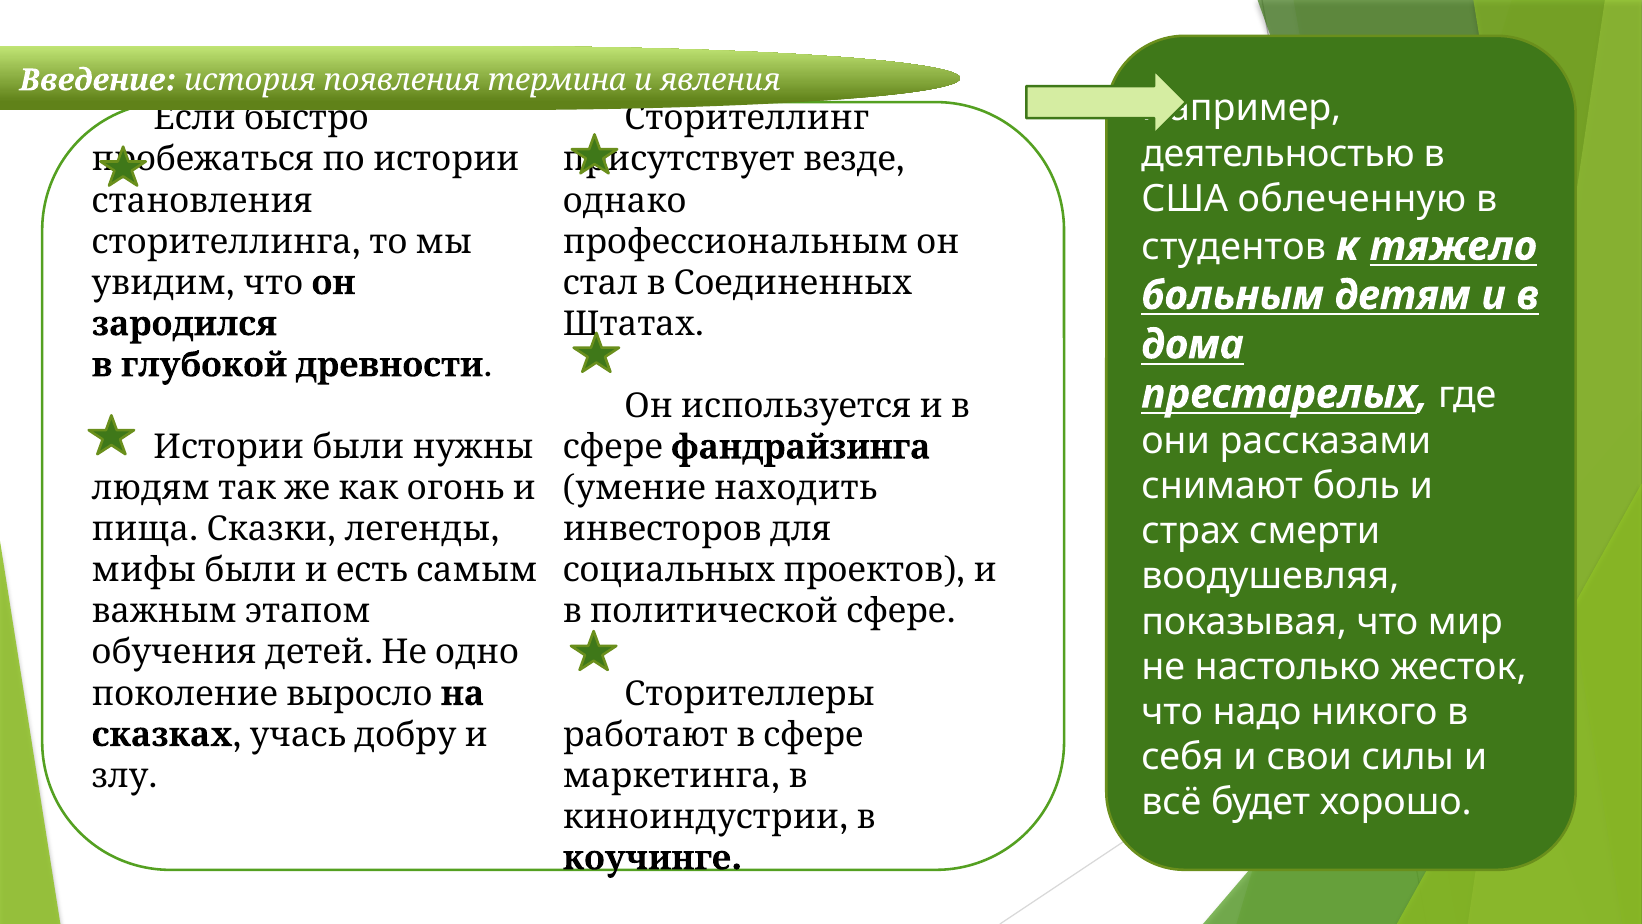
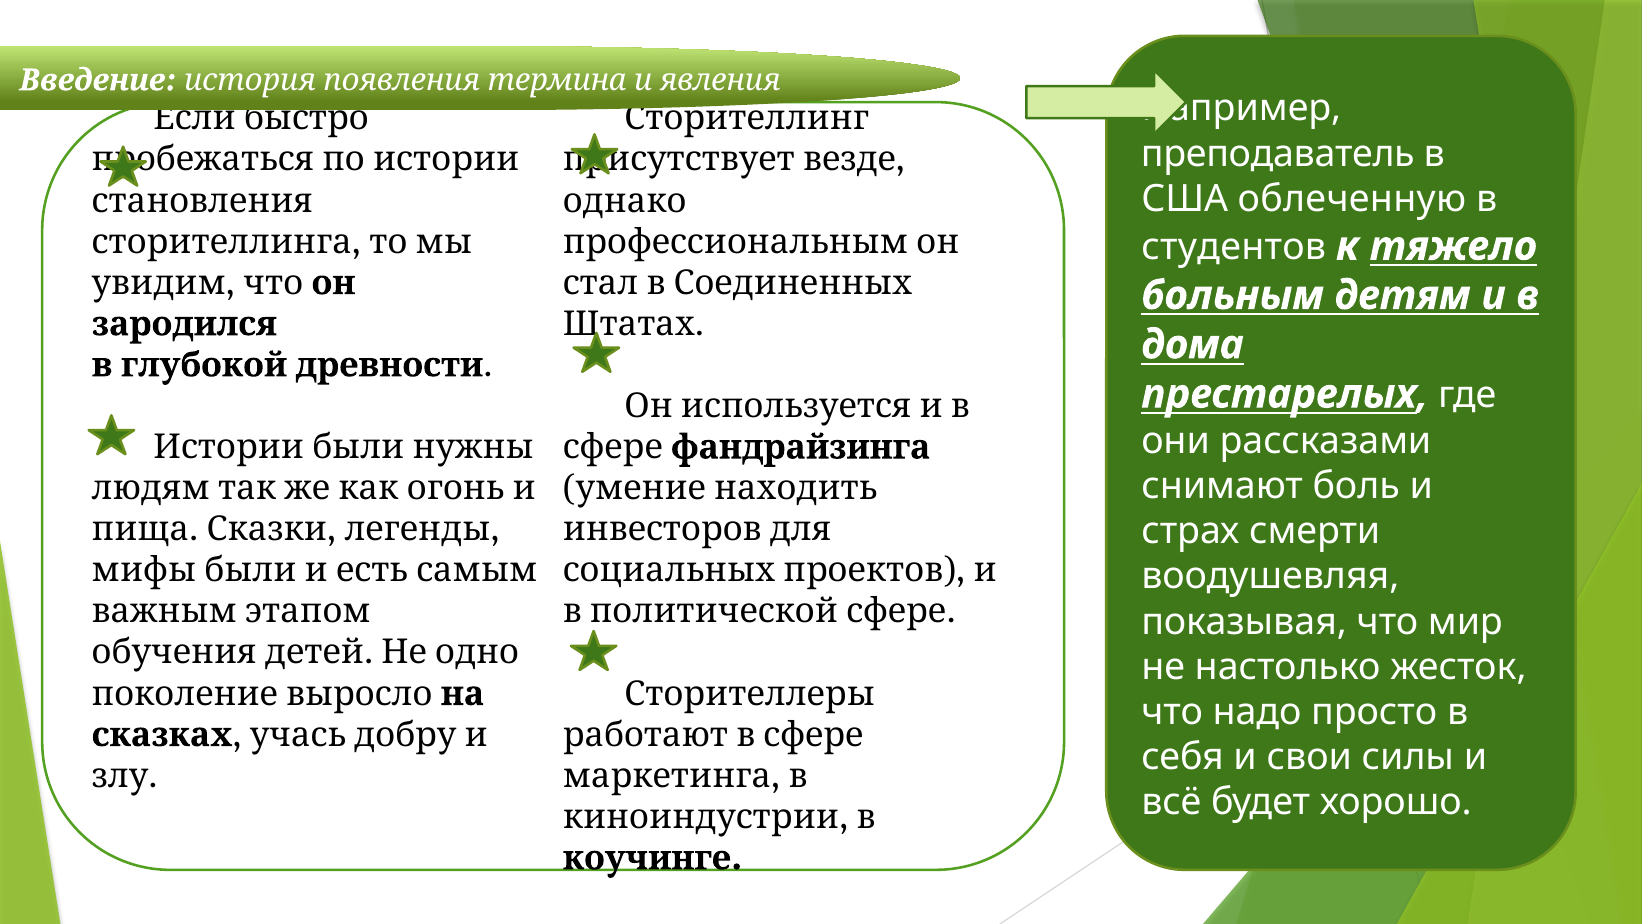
деятельностью: деятельностью -> преподаватель (1278, 154)
никого: никого -> просто (1374, 712)
